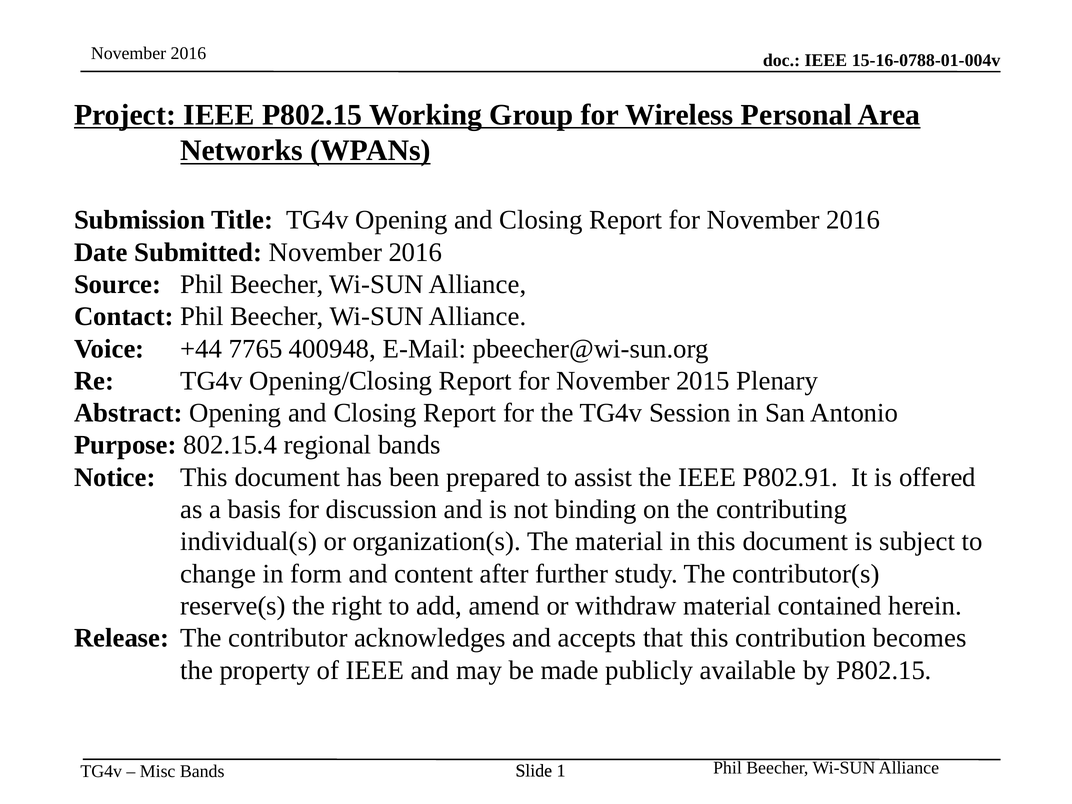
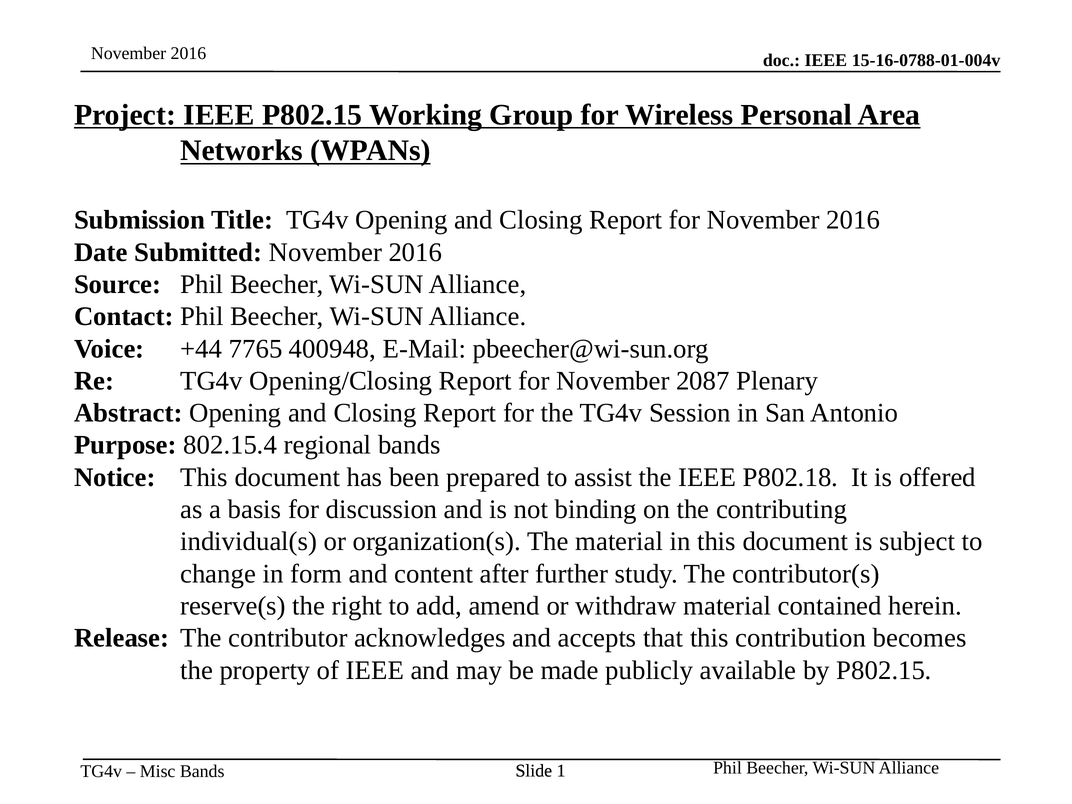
2015: 2015 -> 2087 (703, 381)
P802.91: P802.91 -> P802.18 (791, 477)
